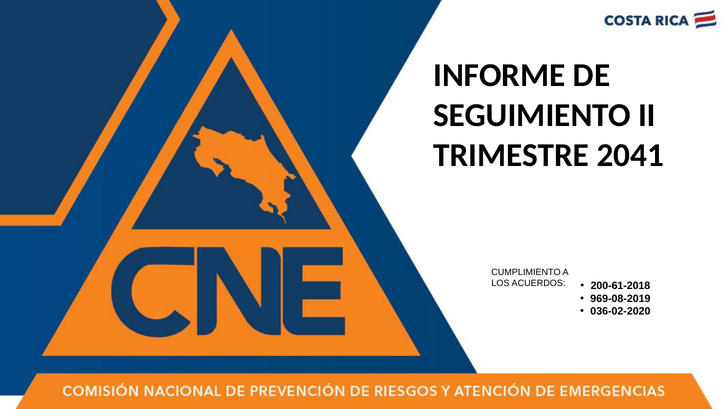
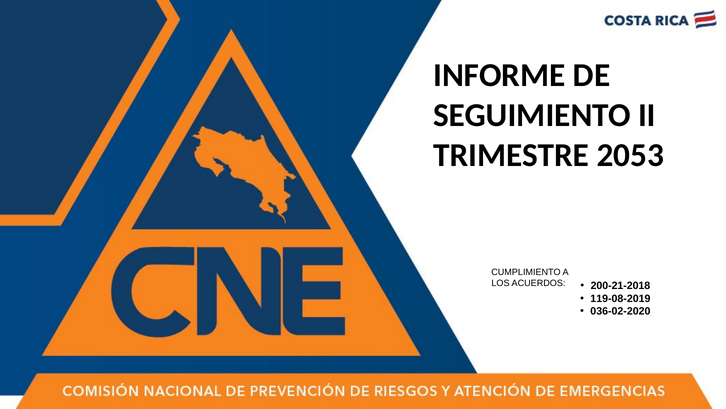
2041: 2041 -> 2053 (630, 155)
200-61-2018: 200-61-2018 -> 200-21-2018 (620, 285)
969-08-2019: 969-08-2019 -> 119-08-2019 (620, 298)
